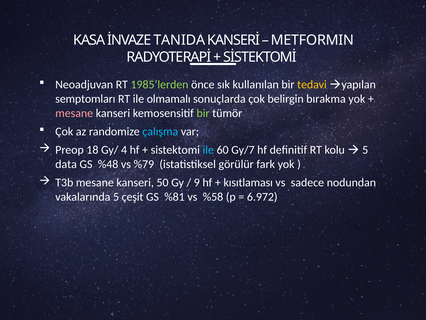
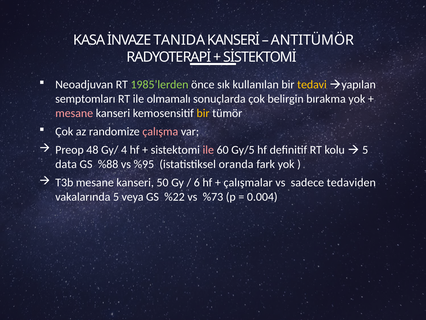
METFORMIN: METFORMIN -> ANTITÜMÖR (312, 40)
bir colour: light green -> yellow (203, 113)
çalışma colour: light blue -> pink (160, 131)
18: 18 -> 48 (92, 150)
ile colour: light blue -> pink (208, 150)
Gy/7: Gy/7 -> Gy/5 (243, 150)
%48: %48 -> %88 (108, 164)
%79: %79 -> %95 (144, 164)
görülür: görülür -> oranda (236, 164)
9: 9 -> 6 (197, 182)
kısıtlaması: kısıtlaması -> çalışmalar (248, 182)
nodundan: nodundan -> tedaviden (351, 182)
çeşit: çeşit -> veya (133, 196)
%81: %81 -> %22 (174, 196)
%58: %58 -> %73 (213, 196)
6.972: 6.972 -> 0.004 (262, 196)
